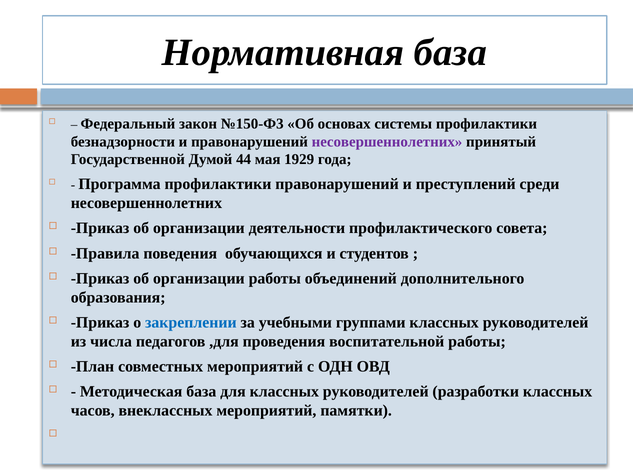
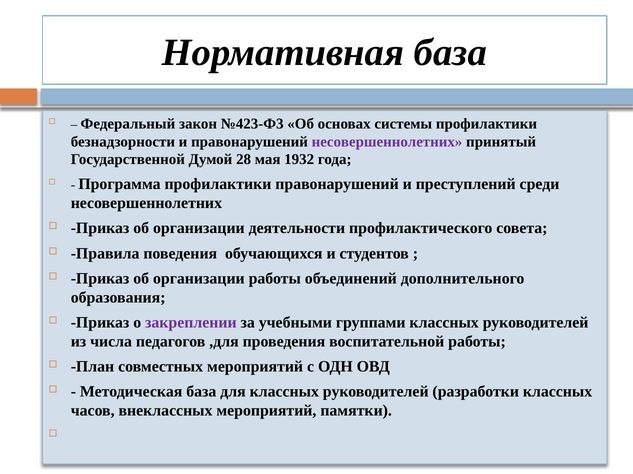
№150-Ф3: №150-Ф3 -> №423-Ф3 (252, 124)
44: 44 -> 28 (244, 160)
1929: 1929 -> 1932 (299, 160)
закреплении colour: blue -> purple (191, 323)
